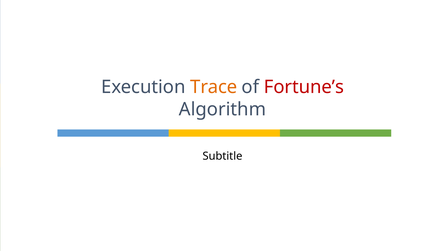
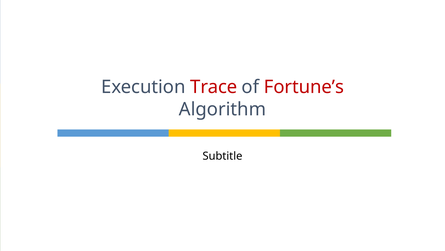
Trace colour: orange -> red (214, 87)
